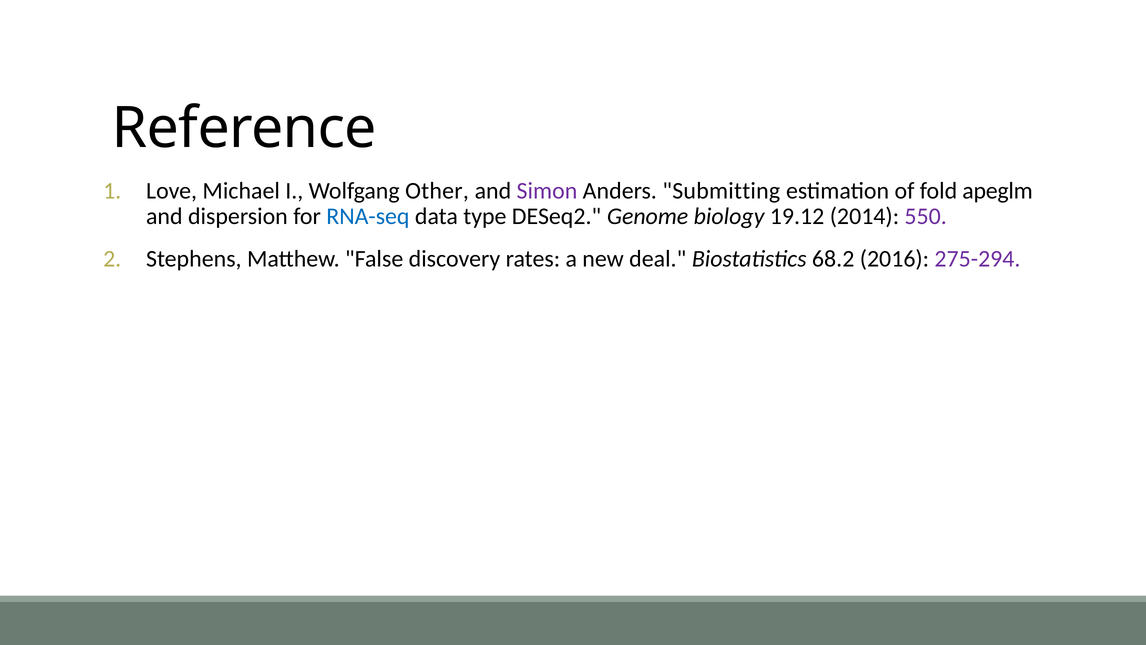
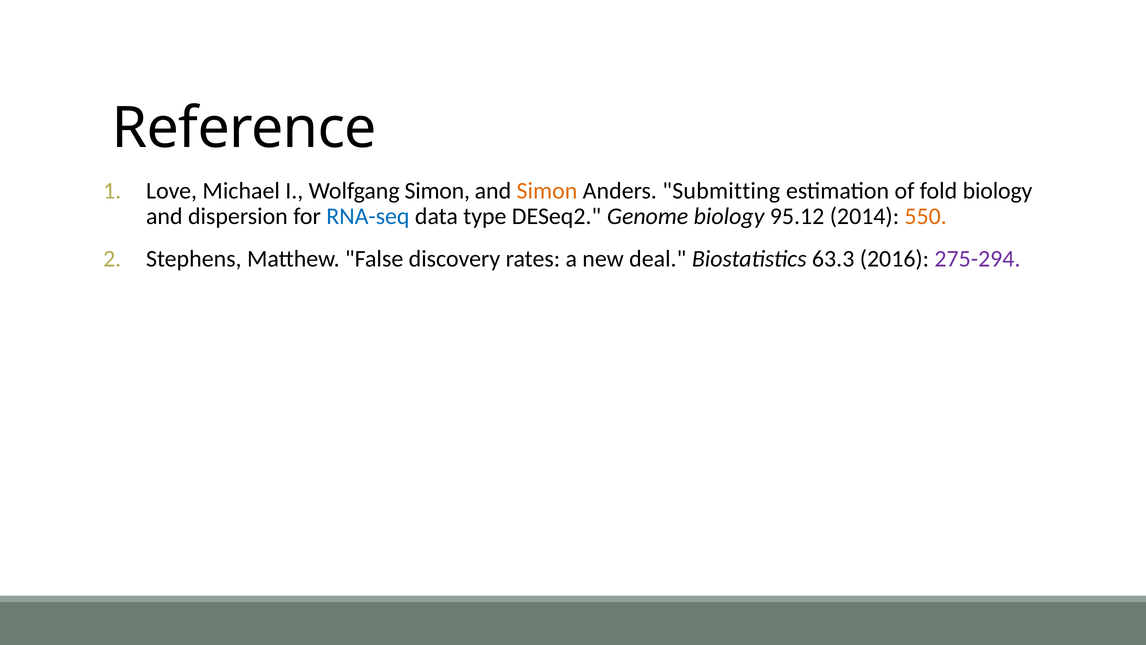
Wolfgang Other: Other -> Simon (437, 191)
Simon colour: purple -> orange (547, 191)
fold apeglm: apeglm -> biology (998, 191)
19.12: 19.12 -> 95.12 (797, 216)
550 colour: purple -> orange (926, 216)
68.2: 68.2 -> 63.3 (833, 259)
